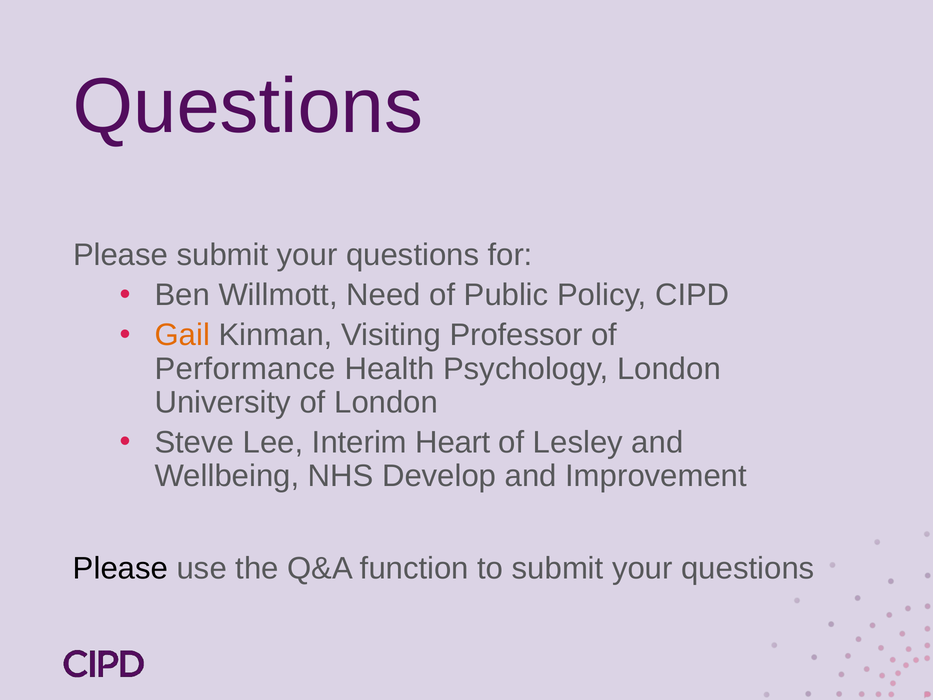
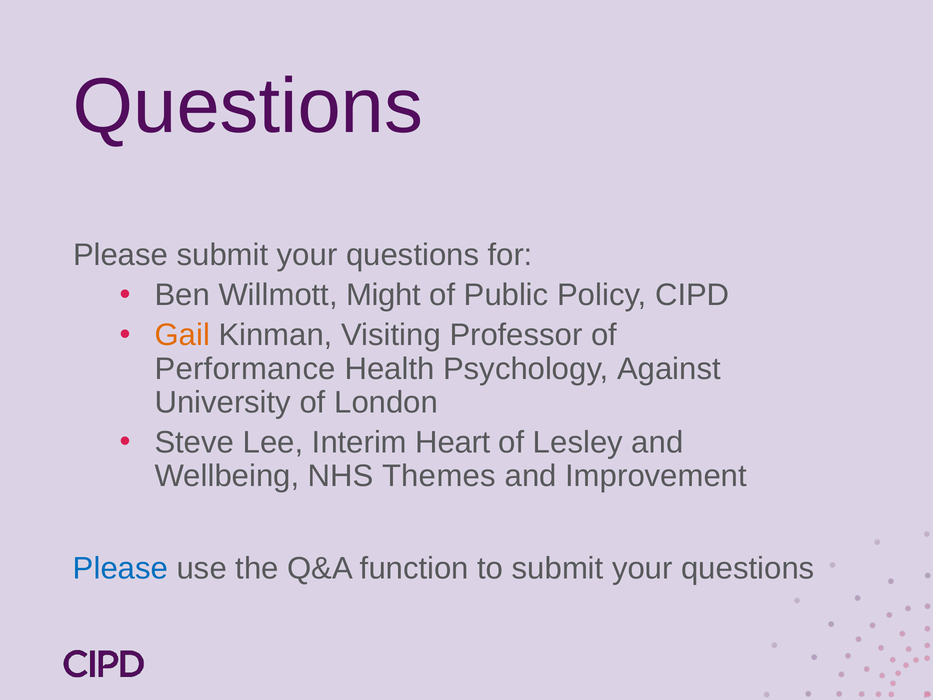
Need: Need -> Might (384, 295)
Psychology London: London -> Against (669, 369)
Develop: Develop -> Themes (439, 476)
Please colour: black -> blue (121, 568)
